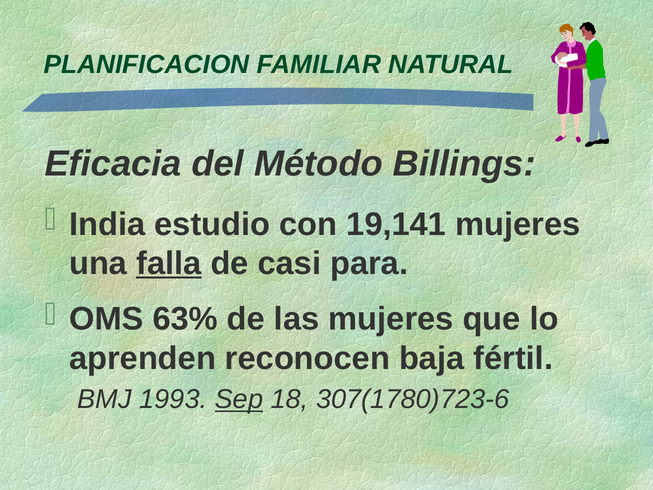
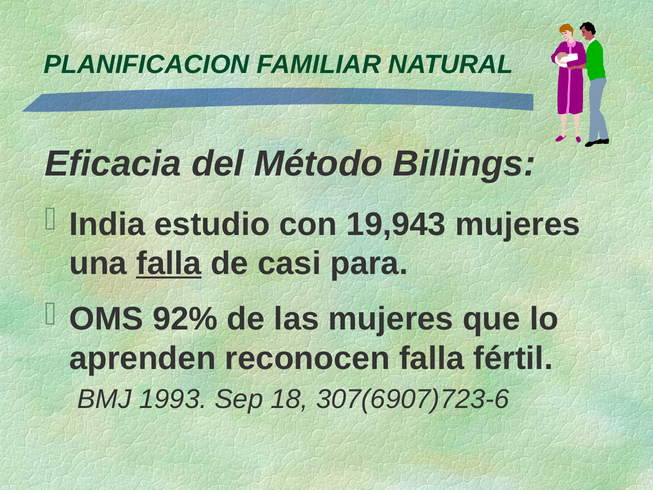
19,141: 19,141 -> 19,943 (396, 224)
63%: 63% -> 92% (185, 319)
reconocen baja: baja -> falla (432, 358)
Sep underline: present -> none (239, 399)
307(1780)723-6: 307(1780)723-6 -> 307(6907)723-6 (413, 399)
